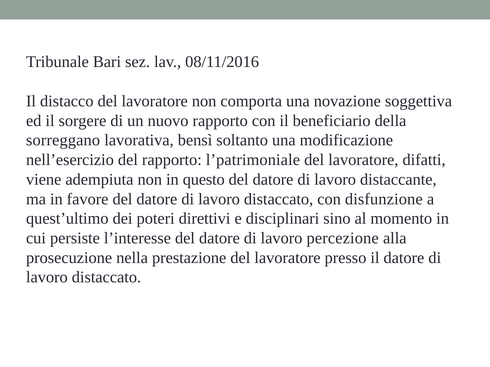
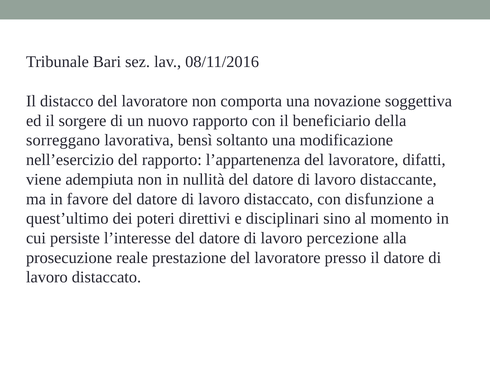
l’patrimoniale: l’patrimoniale -> l’appartenenza (253, 160)
questo: questo -> nullità (204, 180)
nella: nella -> reale (132, 258)
